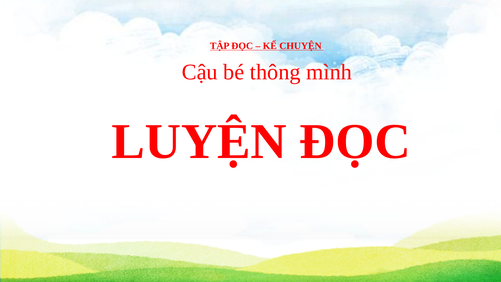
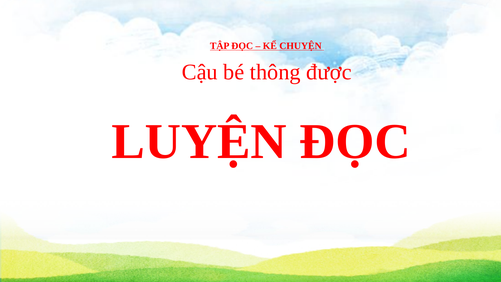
mình: mình -> được (329, 72)
